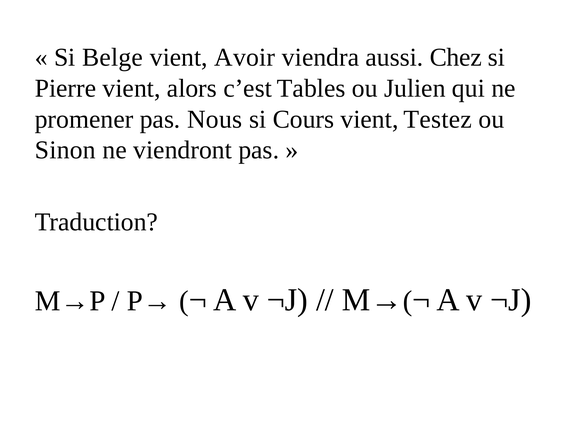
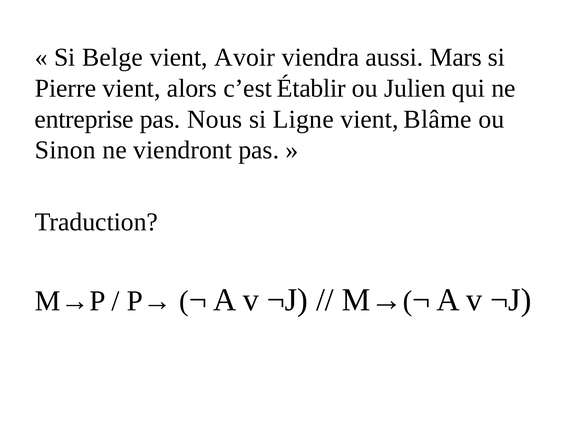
Chez: Chez -> Mars (456, 58)
Tables: Tables -> Établir (311, 88)
promener: promener -> entreprise (84, 119)
Cours: Cours -> Ligne (303, 119)
Testez: Testez -> Blâme (438, 119)
